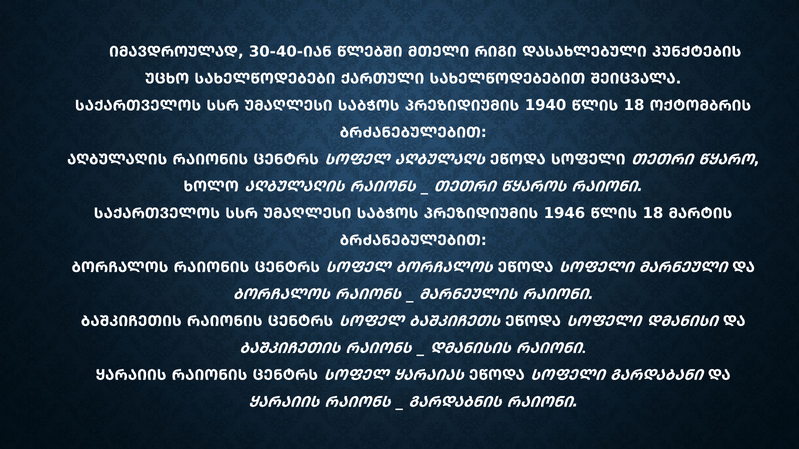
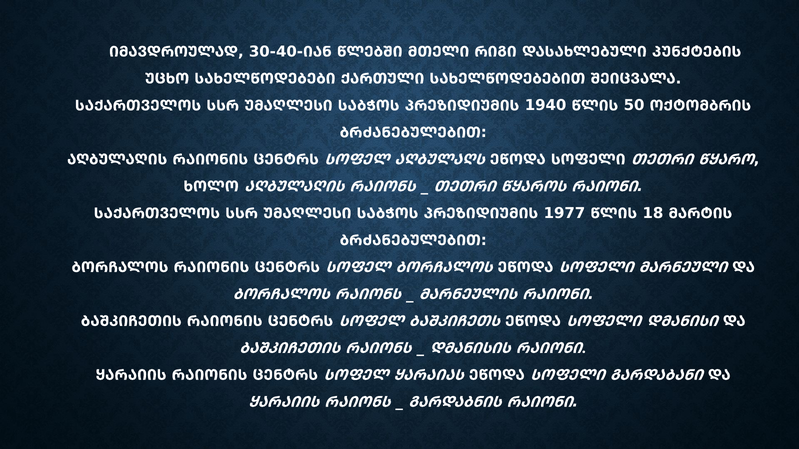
1940 18: 18 -> 50 (634, 106)
1946: 1946 -> 1977 (564, 213)
